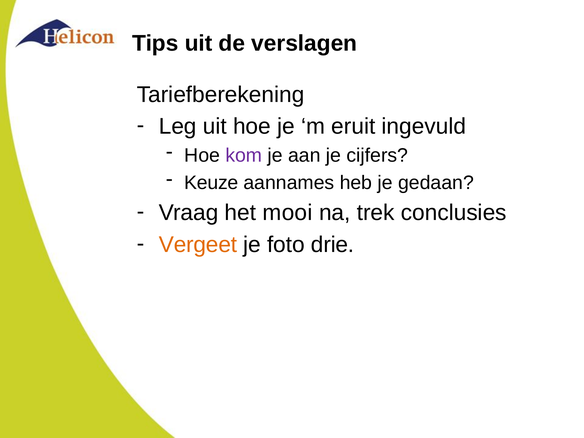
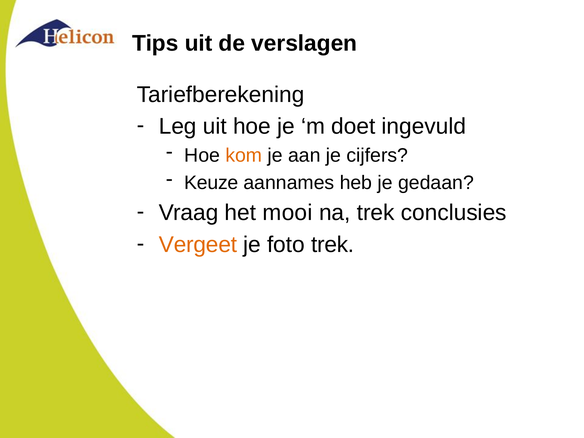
eruit: eruit -> doet (353, 126)
kom colour: purple -> orange (244, 155)
foto drie: drie -> trek (333, 245)
